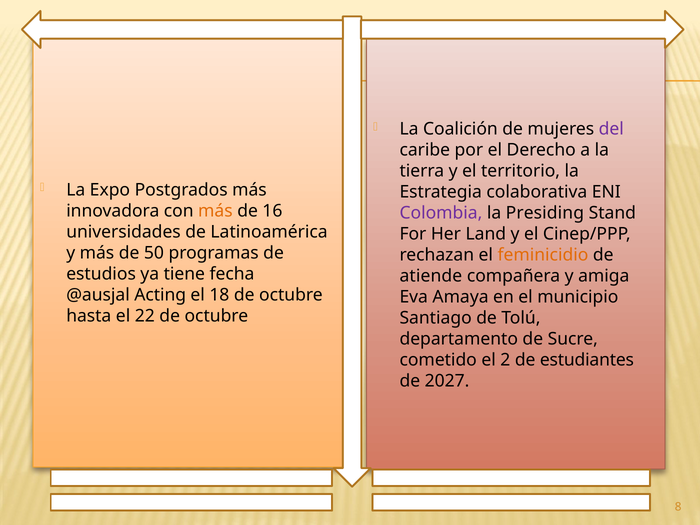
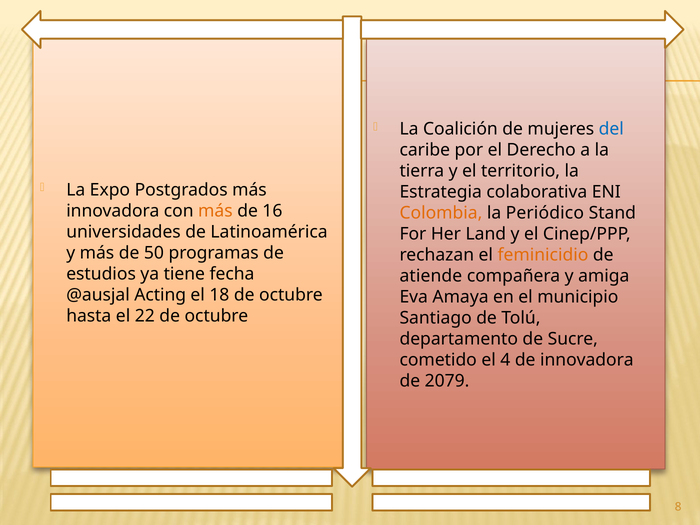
del colour: purple -> blue (611, 129)
Colombia colour: purple -> orange (441, 213)
Presiding: Presiding -> Periódico (545, 213)
2: 2 -> 4 (505, 360)
de estudiantes: estudiantes -> innovadora (587, 360)
2027: 2027 -> 2079 (447, 381)
